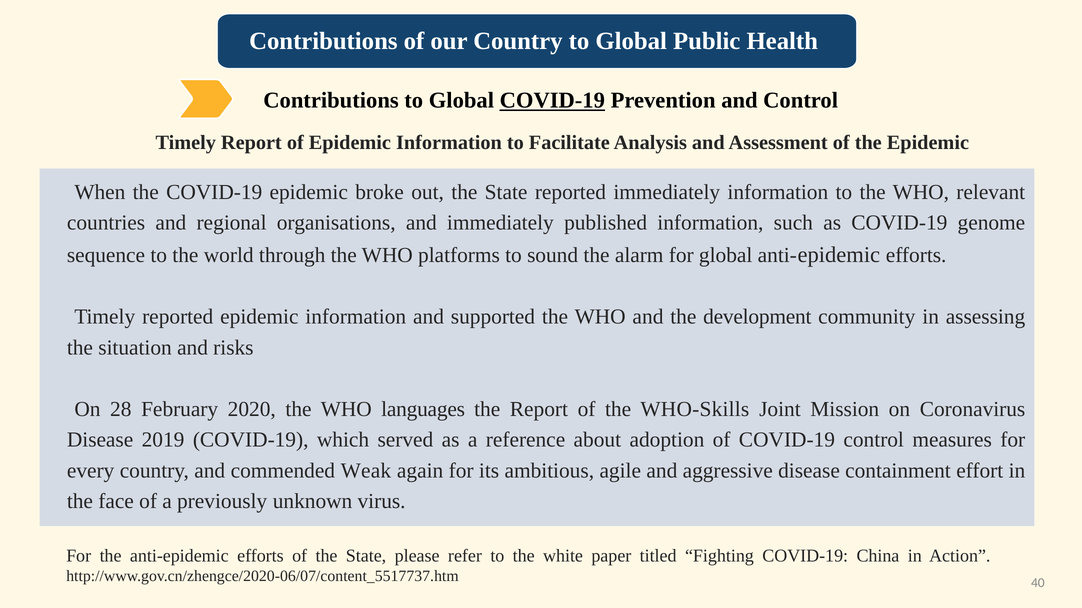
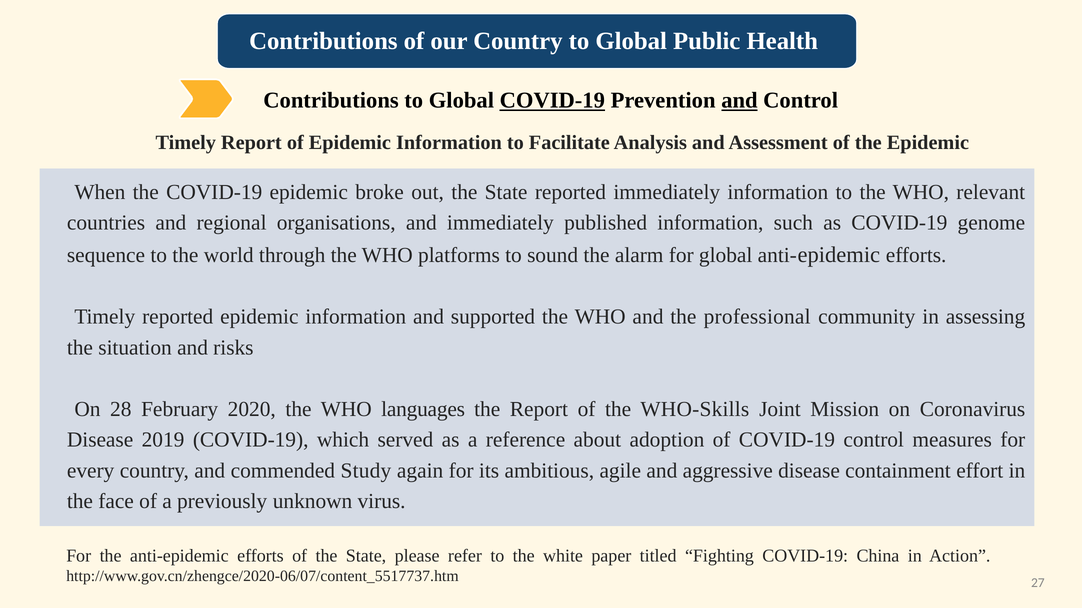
and underline: none -> present (739, 101)
development: development -> professional (757, 317)
Weak: Weak -> Study (366, 471)
40: 40 -> 27 (1038, 583)
